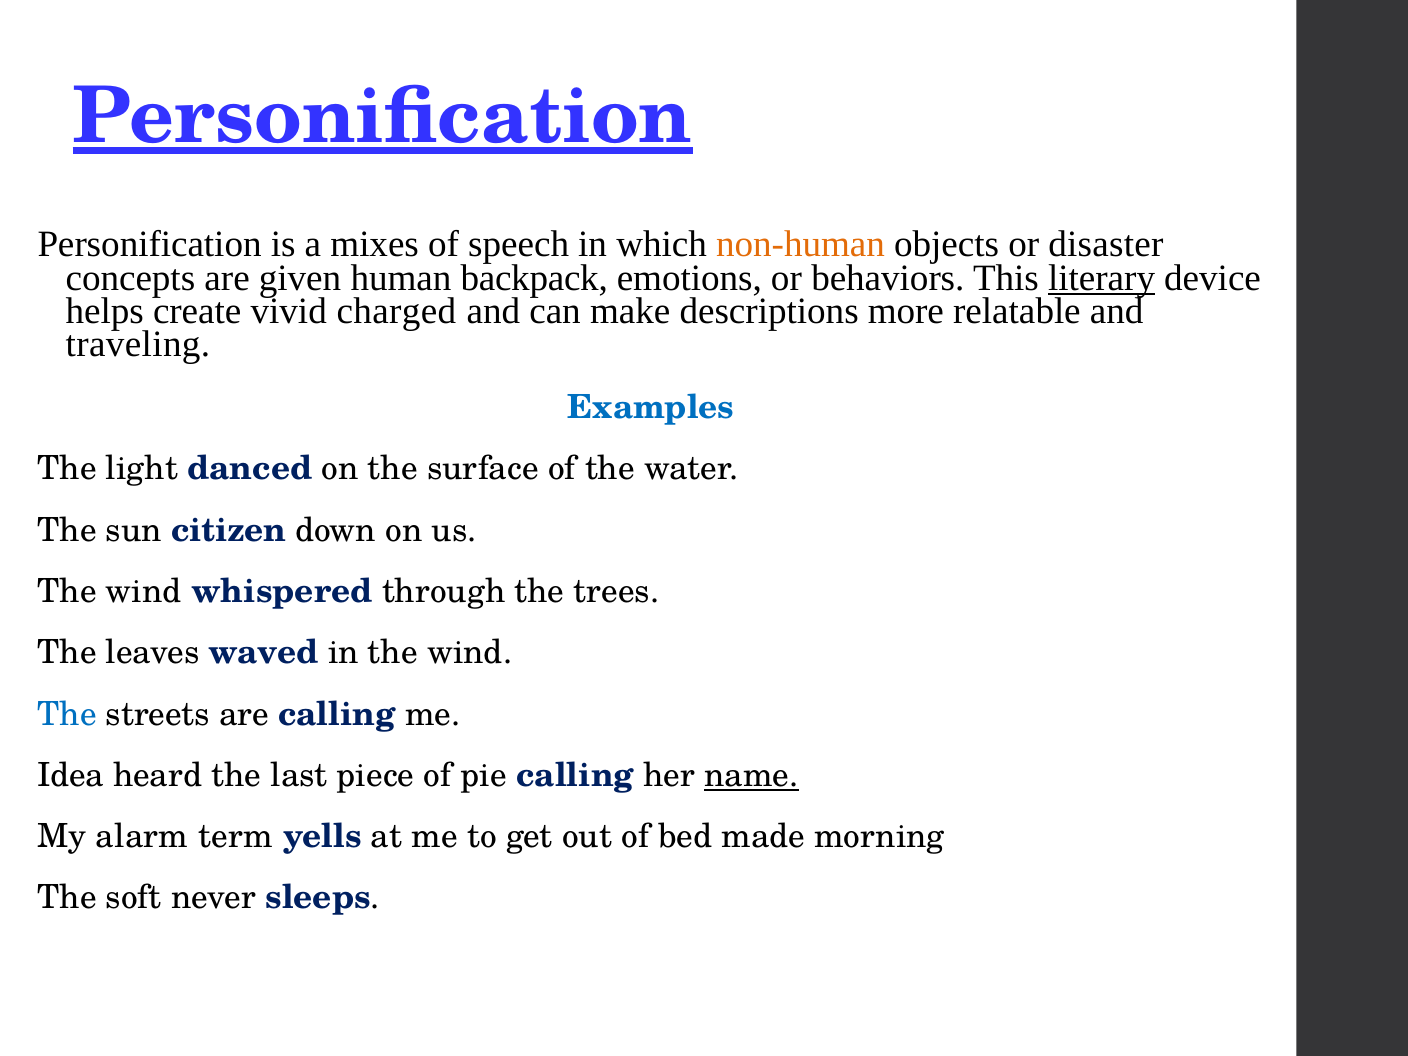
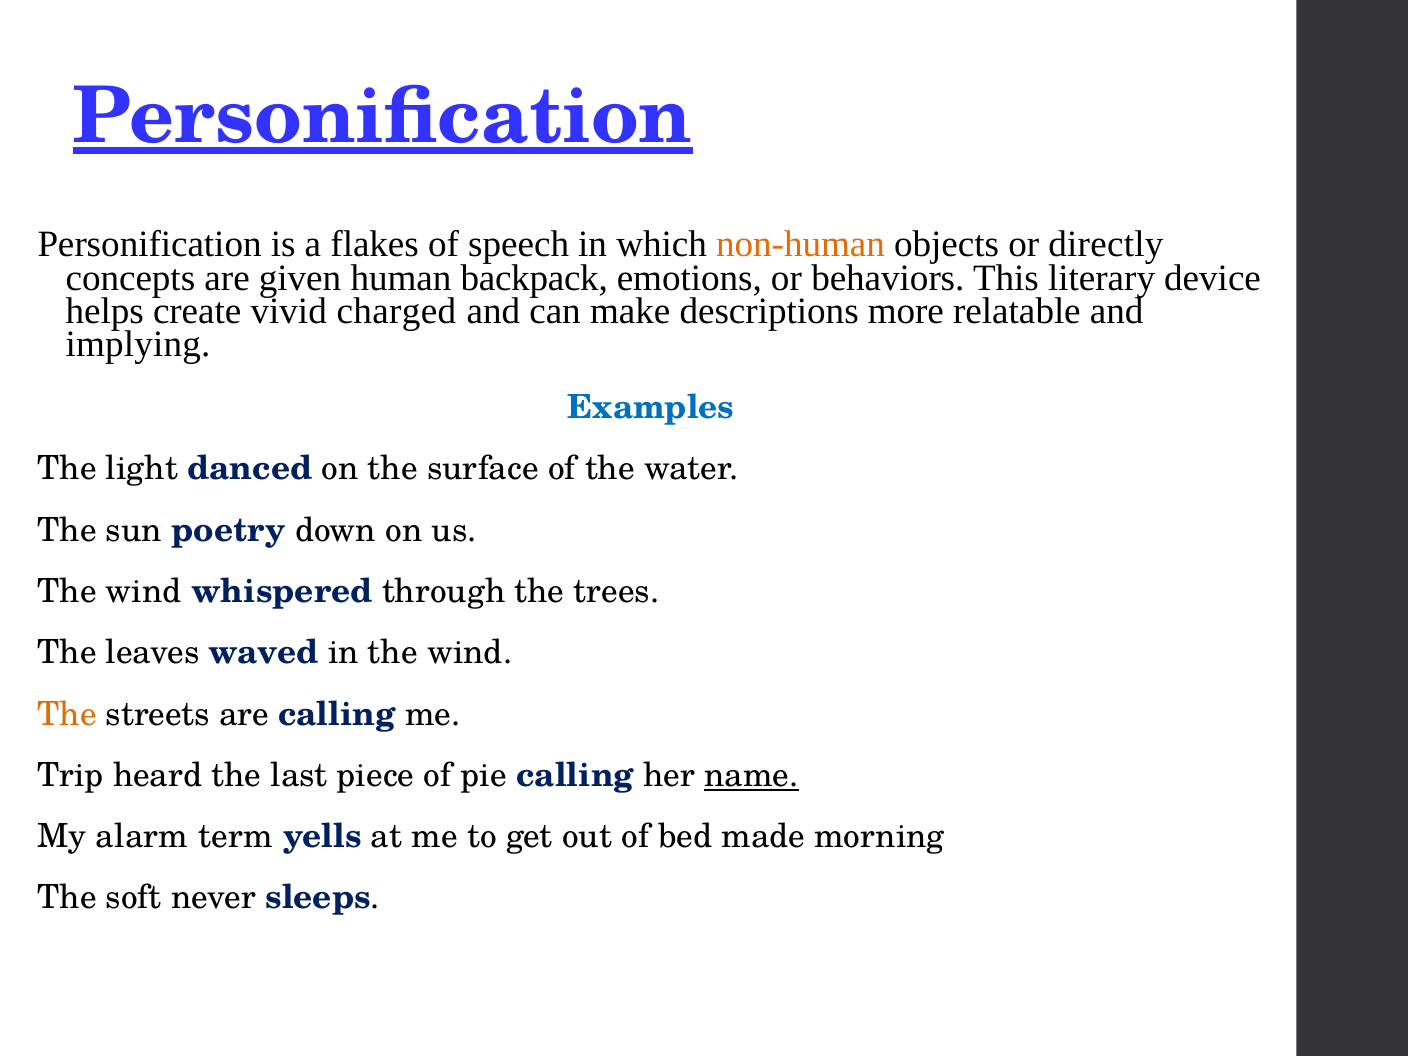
mixes: mixes -> flakes (375, 244)
disaster: disaster -> directly (1106, 244)
literary underline: present -> none (1102, 278)
traveling: traveling -> implying (138, 345)
citizen: citizen -> poetry (229, 530)
The colour: blue -> orange (67, 714)
Idea: Idea -> Trip (71, 775)
